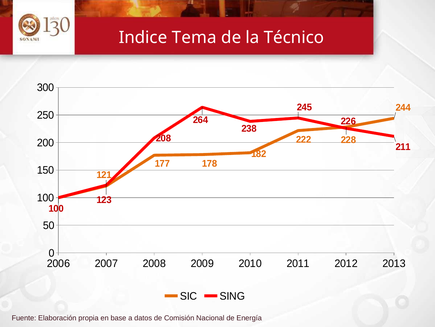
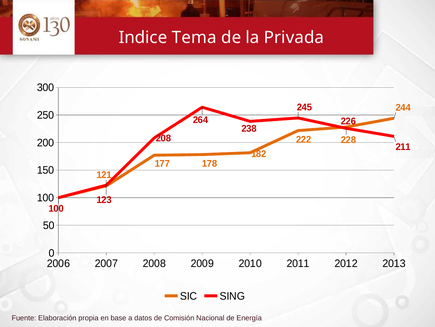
Técnico: Técnico -> Privada (294, 38)
